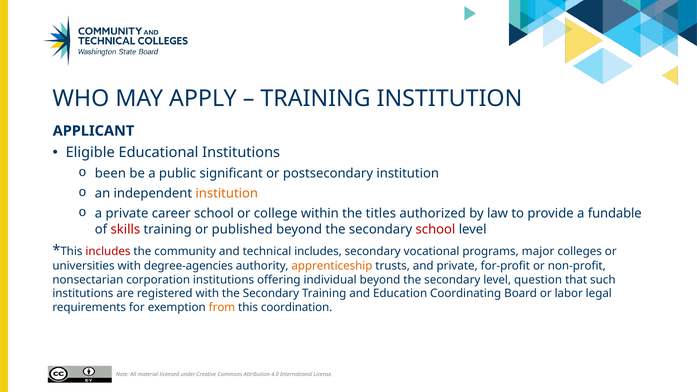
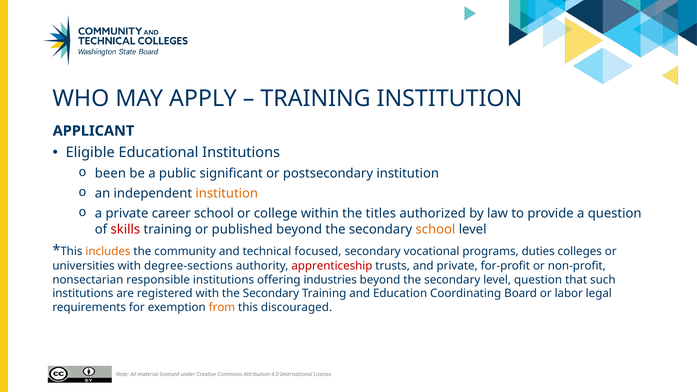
a fundable: fundable -> question (615, 214)
school colour: red -> orange (435, 229)
includes colour: red -> orange (108, 251)
technical includes: includes -> focused (318, 251)
major: major -> duties (538, 251)
degree-agencies: degree-agencies -> degree-sections (188, 266)
apprenticeship colour: orange -> red (332, 266)
corporation: corporation -> responsible (158, 280)
individual: individual -> industries (330, 280)
coordination: coordination -> discouraged (297, 308)
